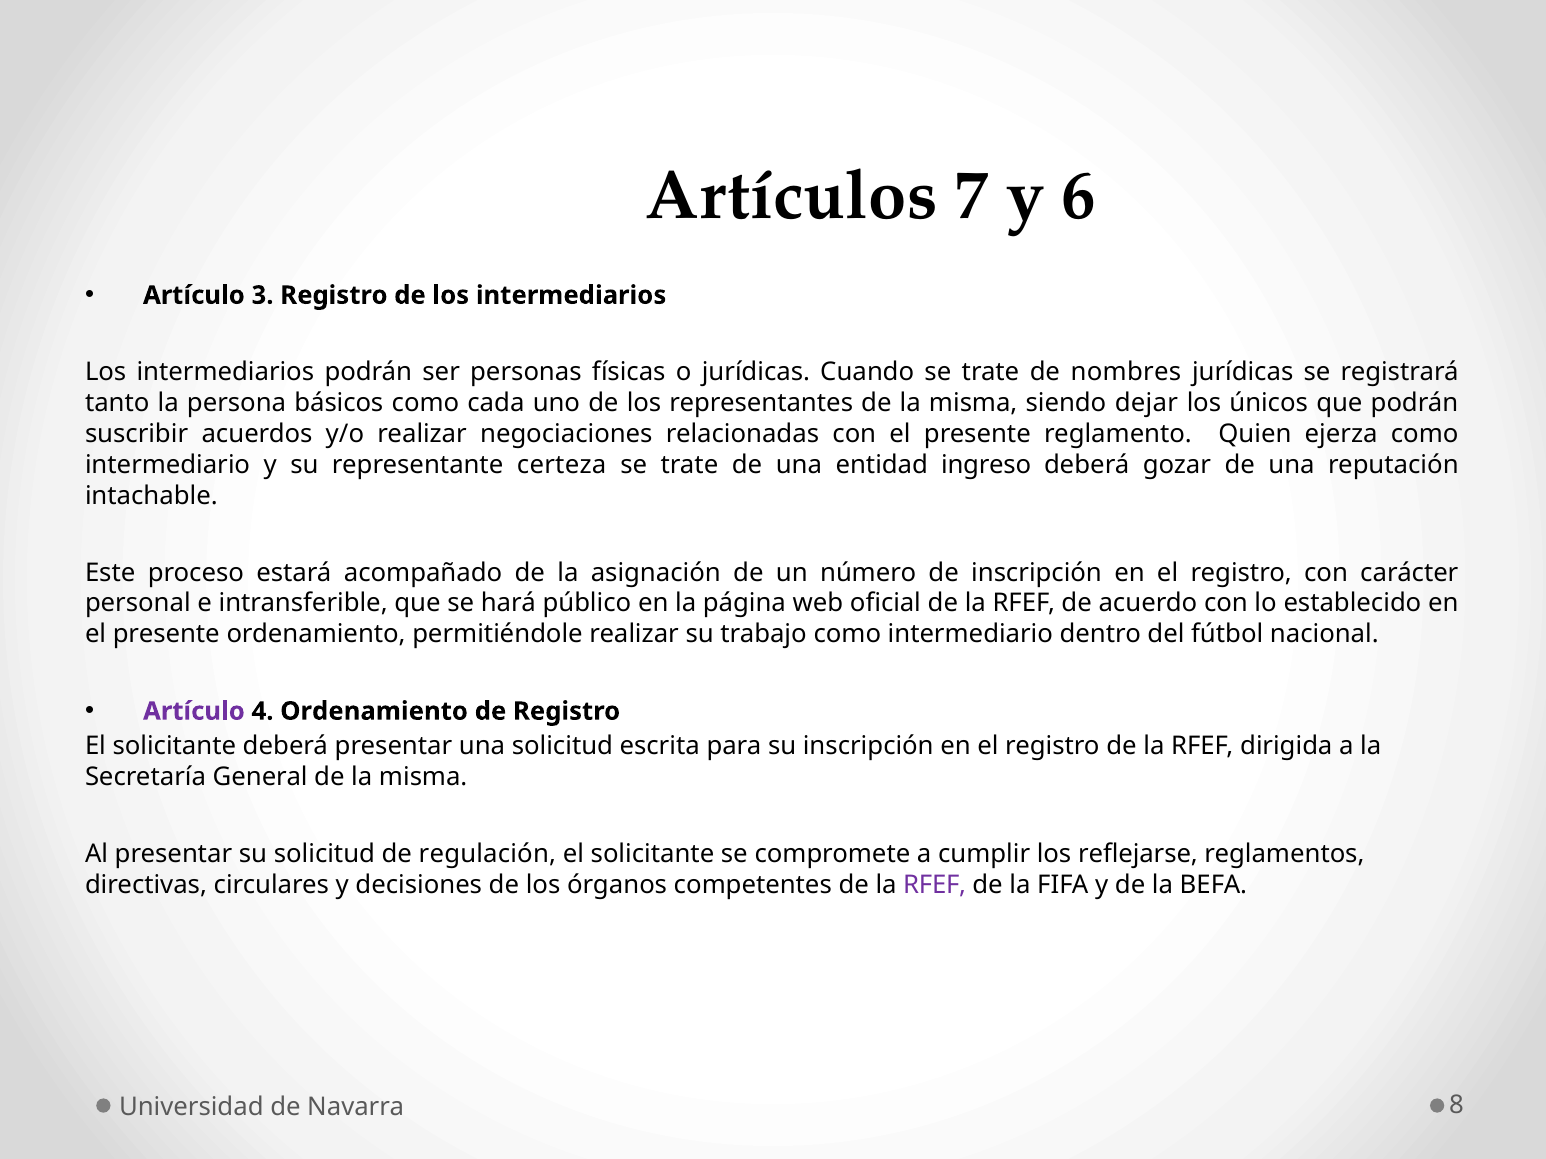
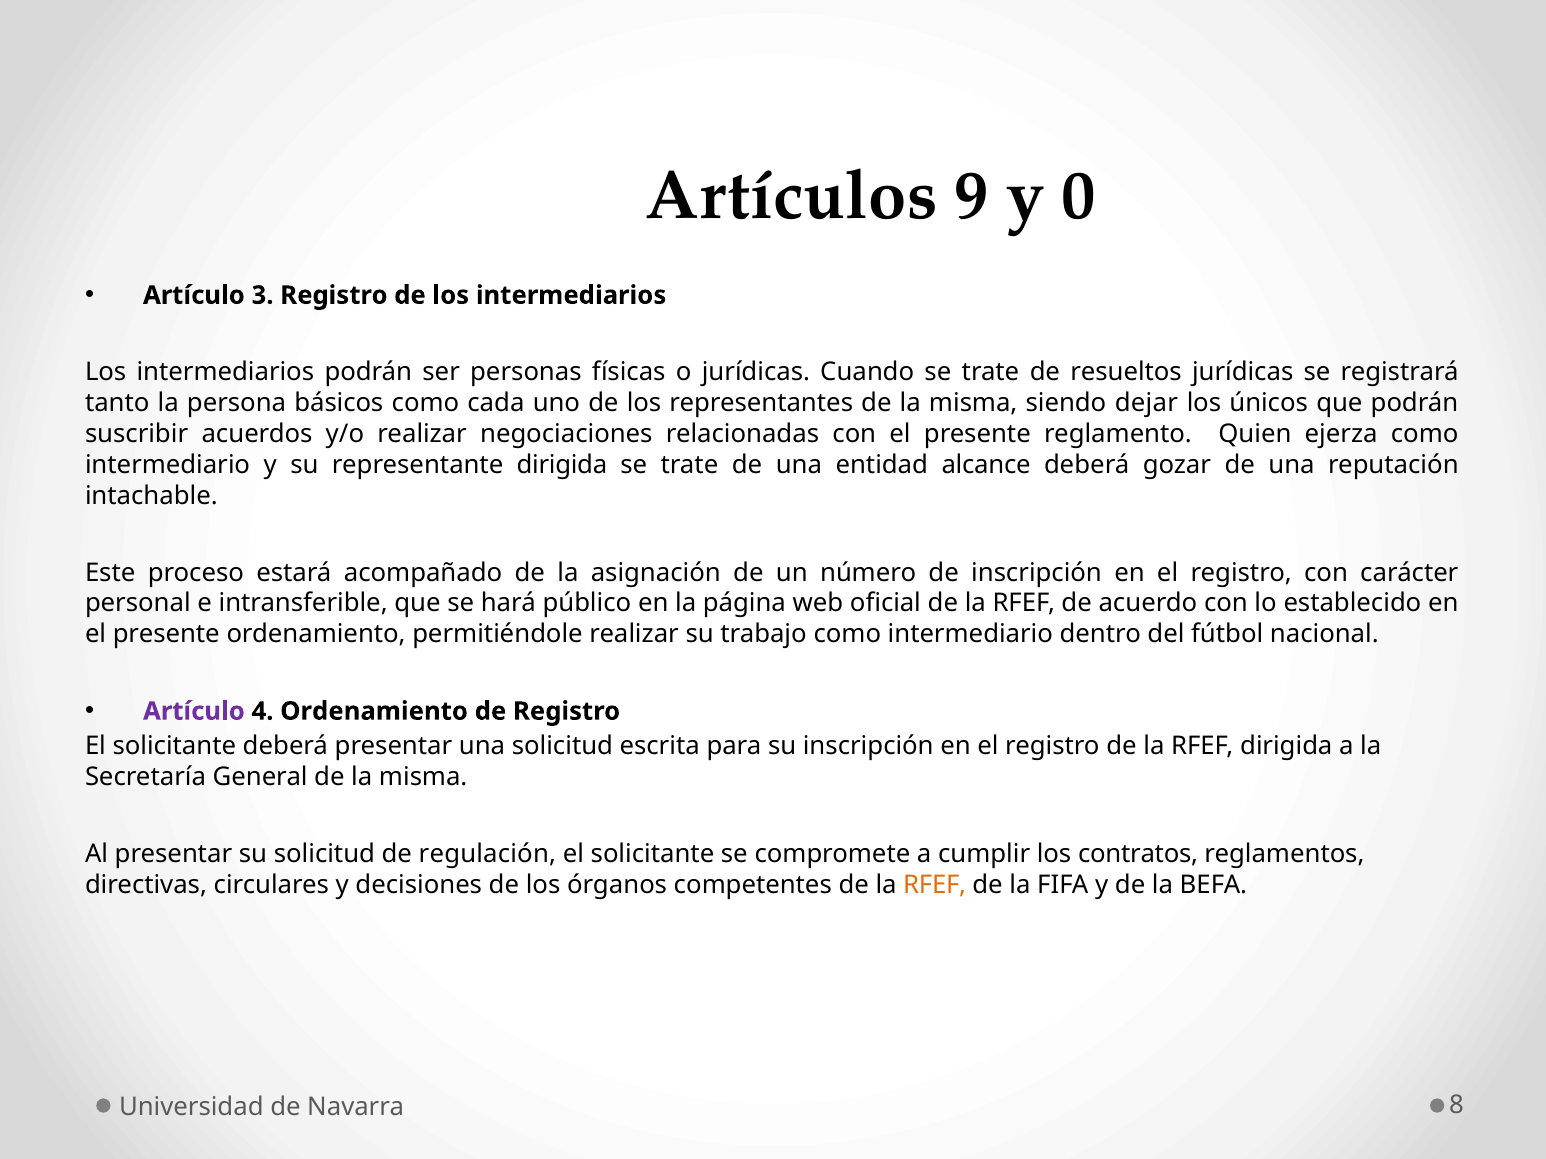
7: 7 -> 9 (972, 196)
6: 6 -> 0 (1079, 196)
nombres: nombres -> resueltos (1126, 372)
representante certeza: certeza -> dirigida (562, 465)
ingreso: ingreso -> alcance (986, 465)
reflejarse: reflejarse -> contratos (1138, 855)
RFEF colour: purple -> orange (935, 886)
